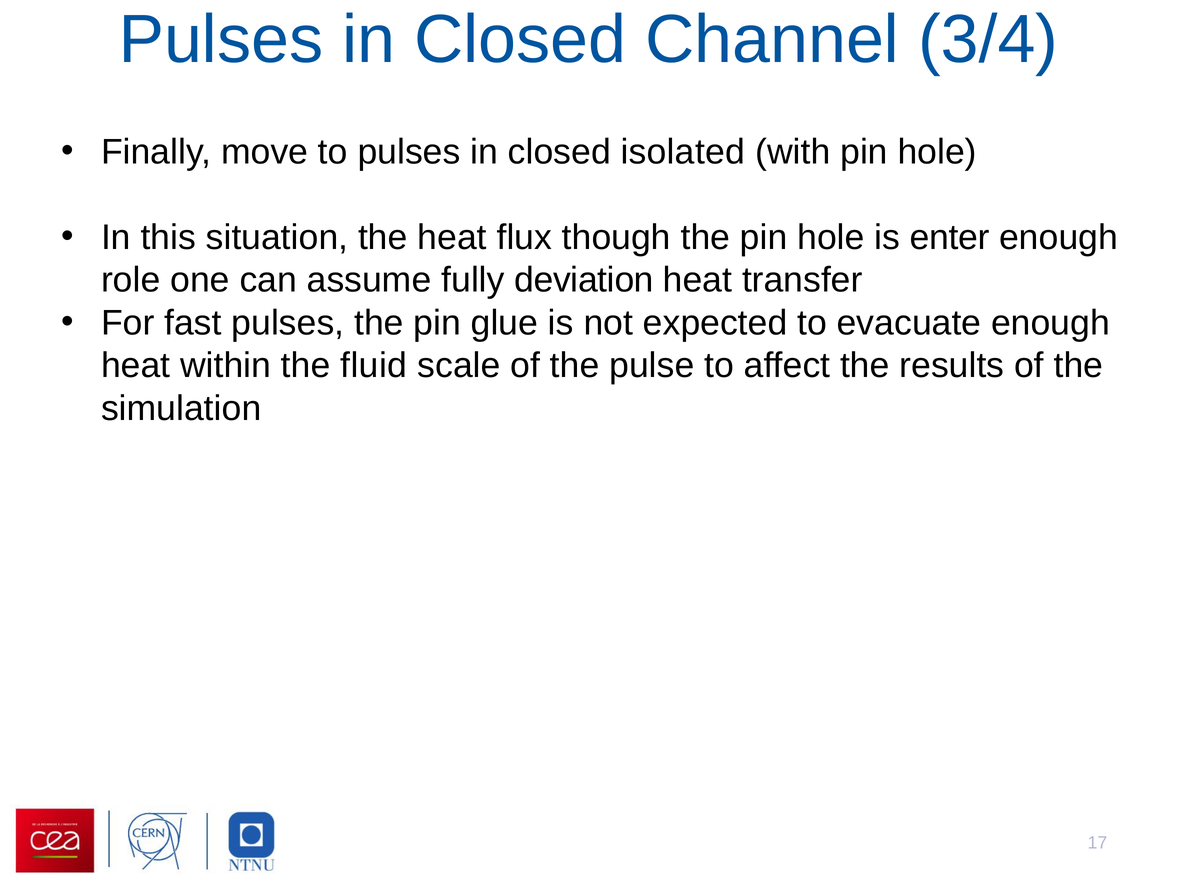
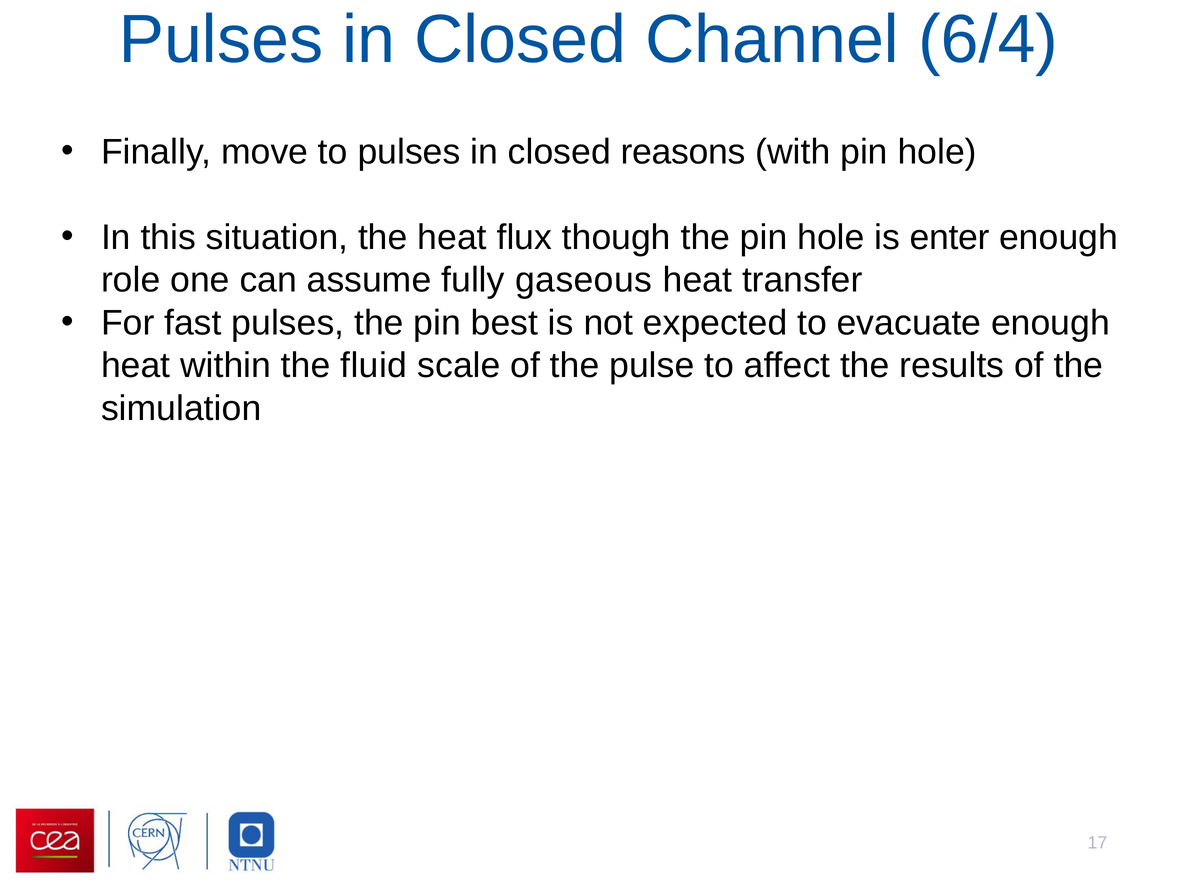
3/4: 3/4 -> 6/4 (988, 40)
isolated: isolated -> reasons (683, 152)
deviation: deviation -> gaseous (584, 280)
glue: glue -> best (504, 323)
